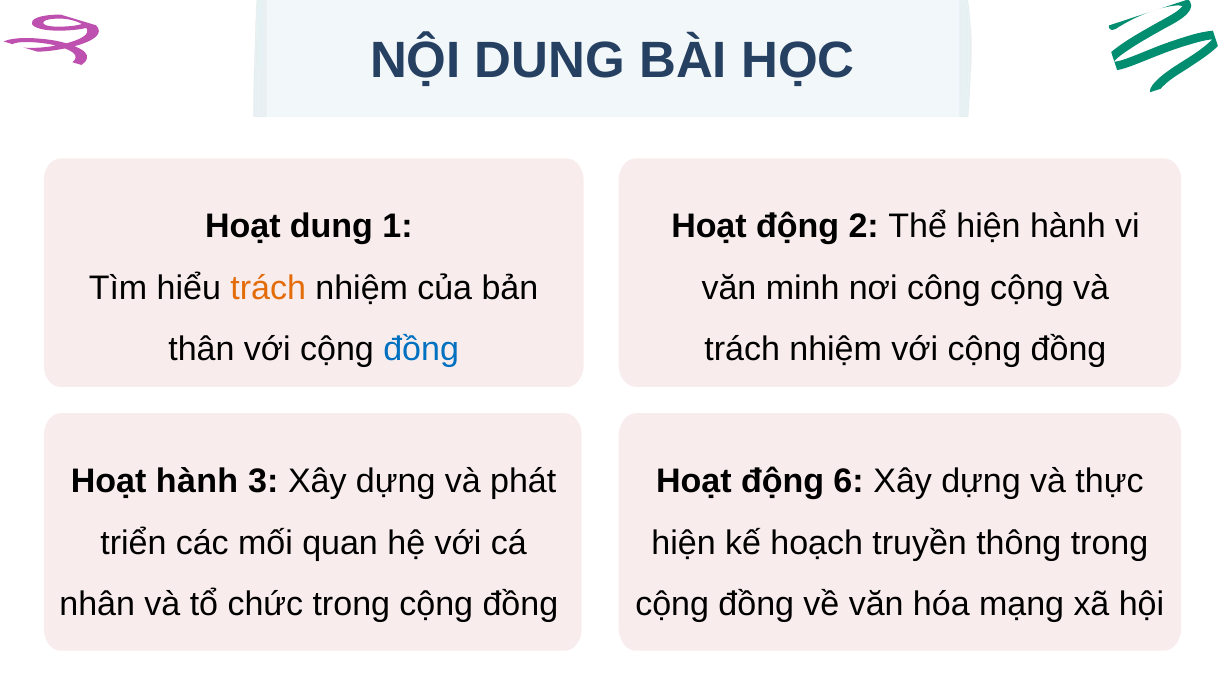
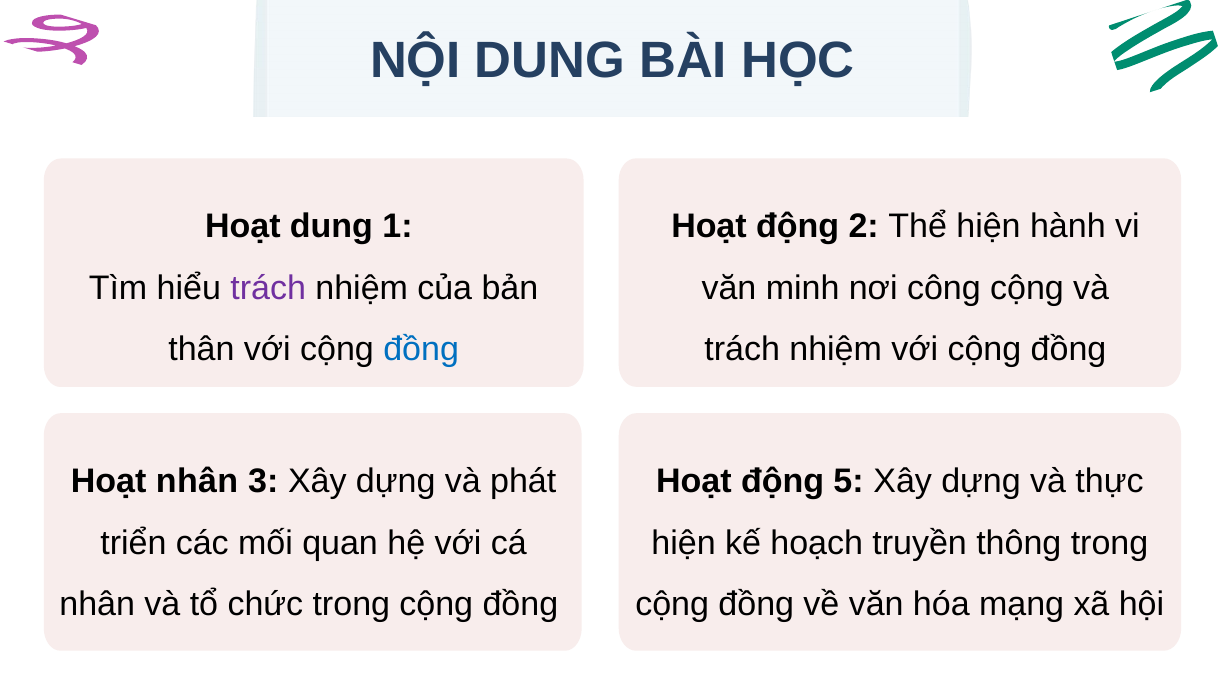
trách colour: orange -> purple (268, 288)
Hoạt hành: hành -> nhân (197, 482)
6: 6 -> 5 (849, 482)
